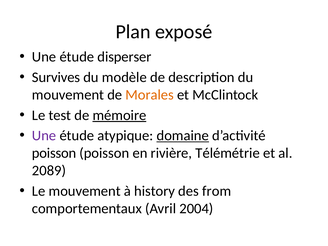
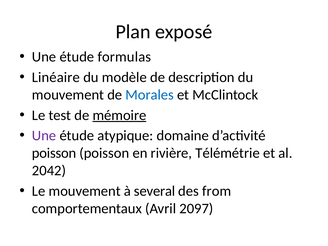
disperser: disperser -> formulas (124, 57)
Survives: Survives -> Linéaire (56, 77)
Morales colour: orange -> blue (150, 95)
domaine underline: present -> none (183, 136)
2089: 2089 -> 2042 (49, 171)
history: history -> several (155, 191)
2004: 2004 -> 2097 (196, 209)
